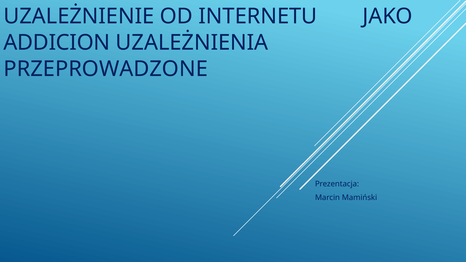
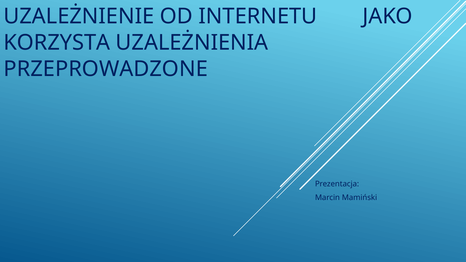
ADDICION: ADDICION -> KORZYSTA (57, 43)
